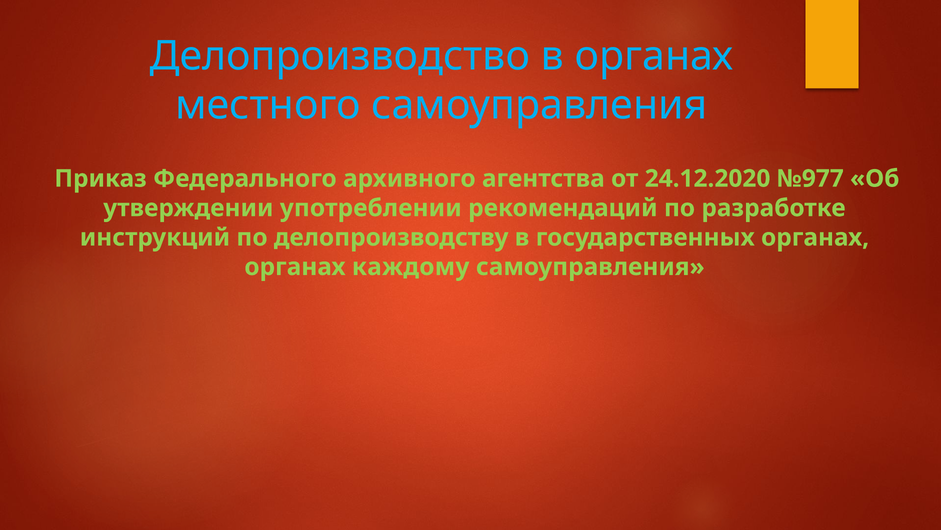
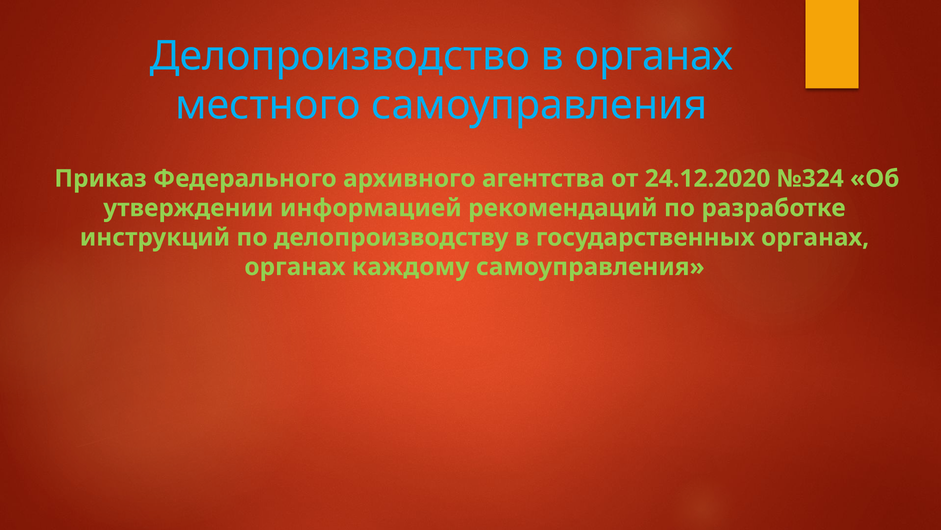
№977: №977 -> №324 (810, 178)
употреблении: употреблении -> информацией (371, 208)
